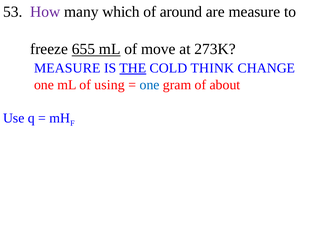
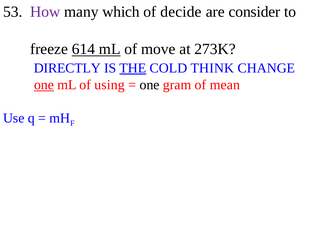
around: around -> decide (181, 12)
are measure: measure -> consider (254, 12)
655: 655 -> 614 (83, 49)
MEASURE: MEASURE -> DIRECTLY (67, 68)
one underline: none -> present (44, 85)
one colour: blue -> black (150, 85)
about: about -> mean (225, 85)
